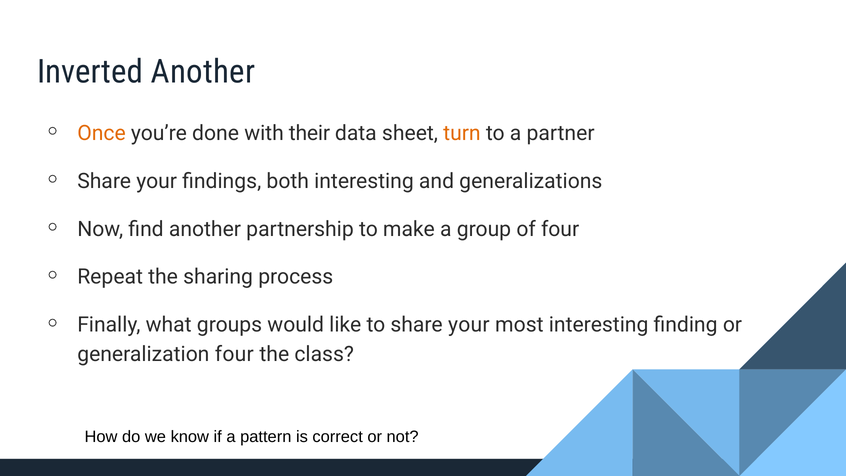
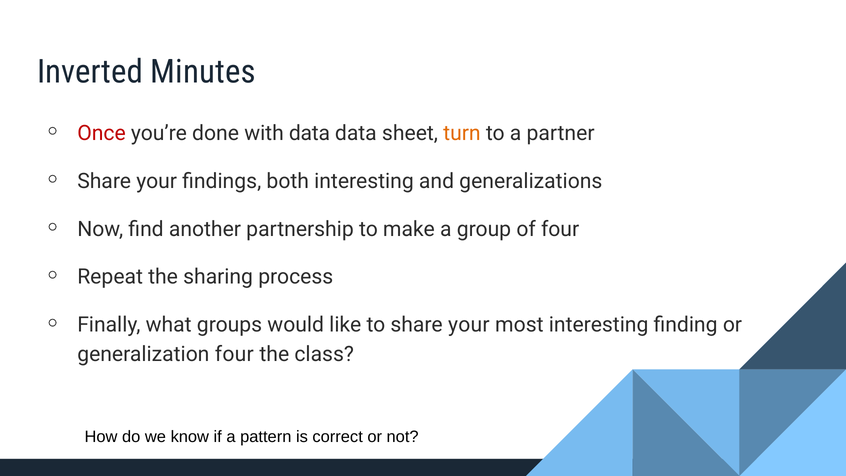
Inverted Another: Another -> Minutes (203, 72)
Once colour: orange -> red (101, 133)
with their: their -> data (309, 133)
